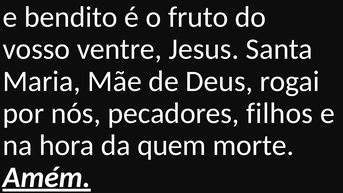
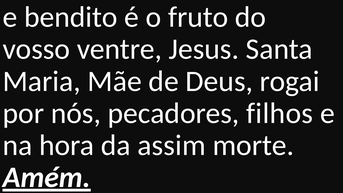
quem: quem -> assim (172, 145)
